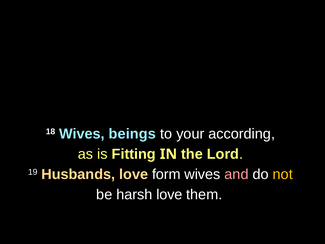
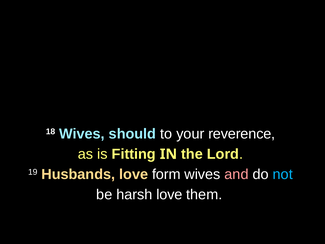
beings: beings -> should (132, 134)
according: according -> reverence (242, 134)
not colour: yellow -> light blue (283, 174)
